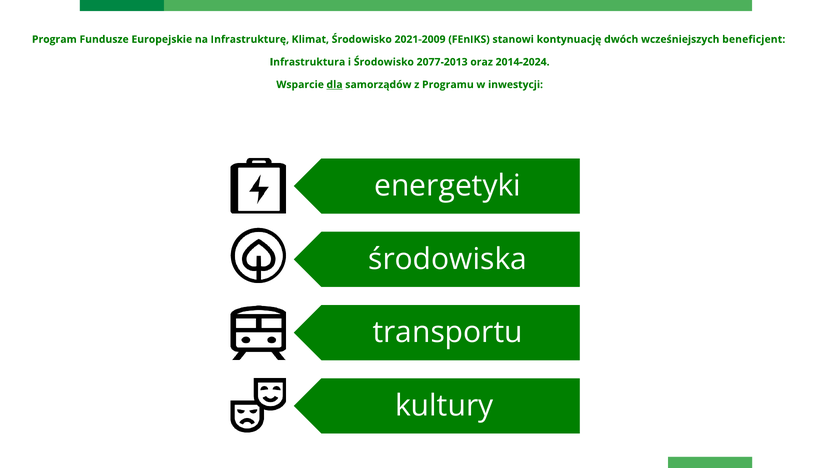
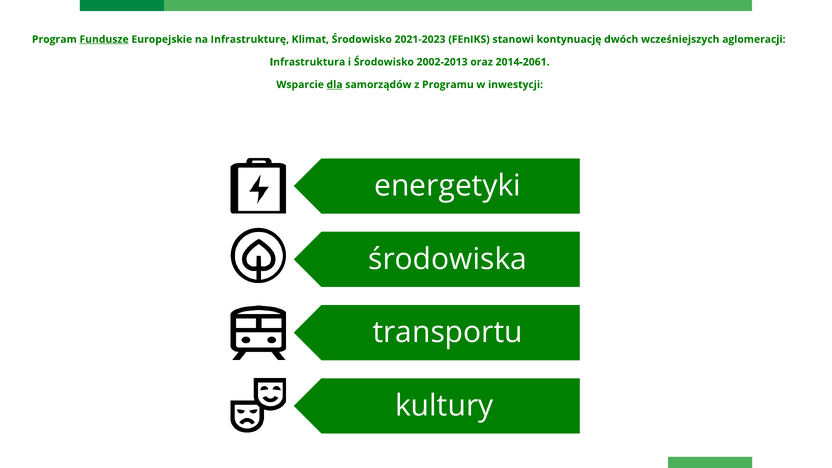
Fundusze underline: none -> present (104, 39)
2021-2009: 2021-2009 -> 2021-2023 (420, 39)
beneficjent: beneficjent -> aglomeracji (754, 39)
2077-2013: 2077-2013 -> 2002-2013 (442, 62)
2014-2024: 2014-2024 -> 2014-2061 (523, 62)
